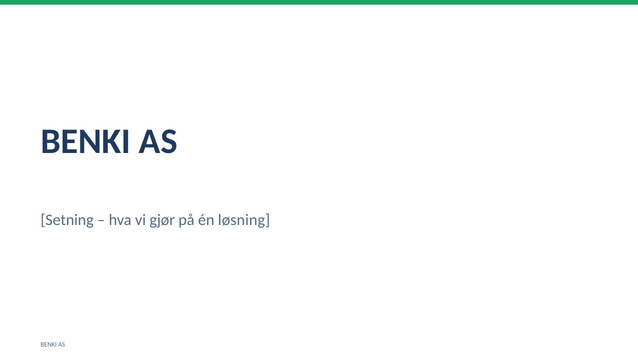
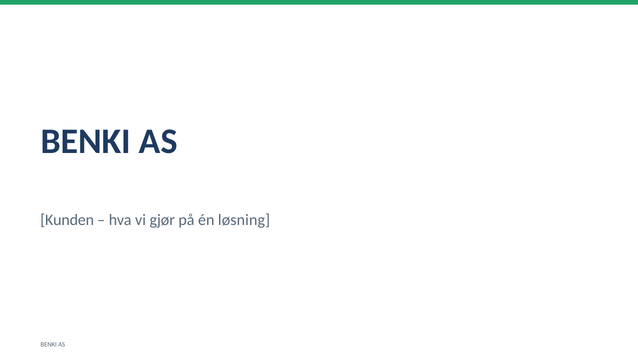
Setning: Setning -> Kunden (67, 220)
